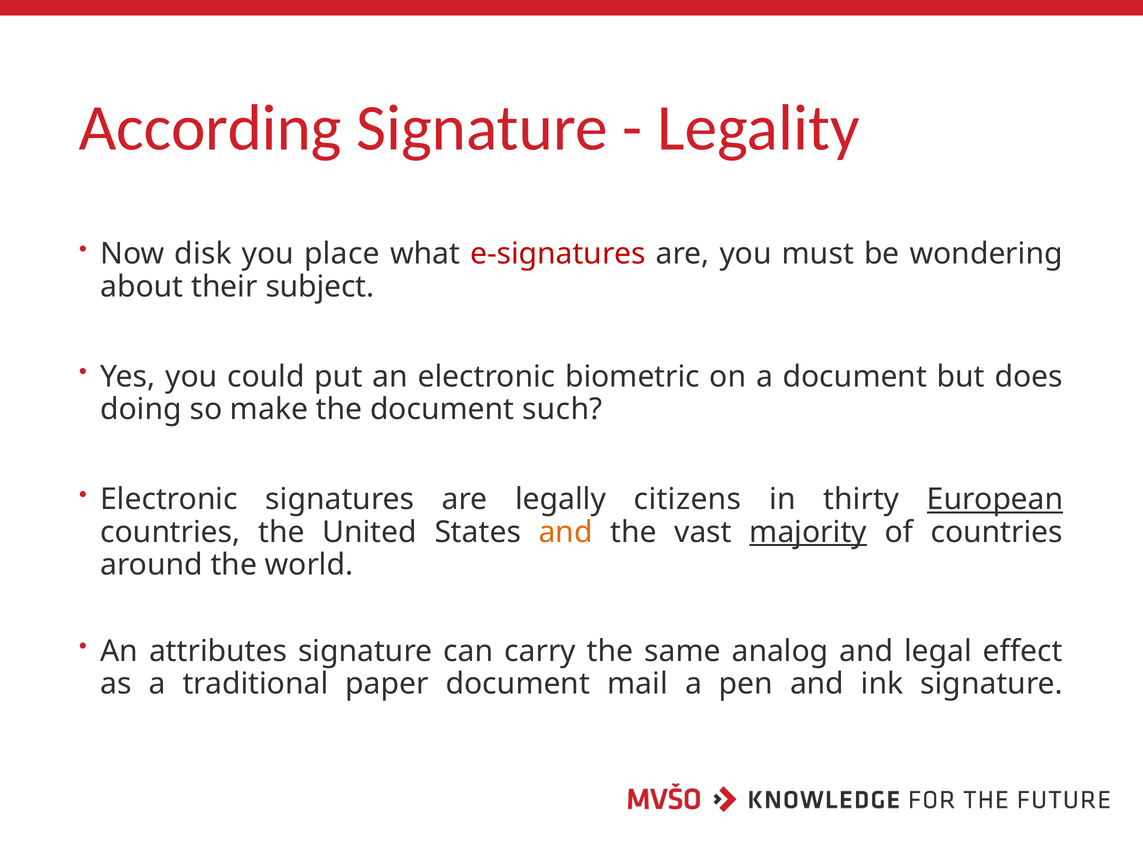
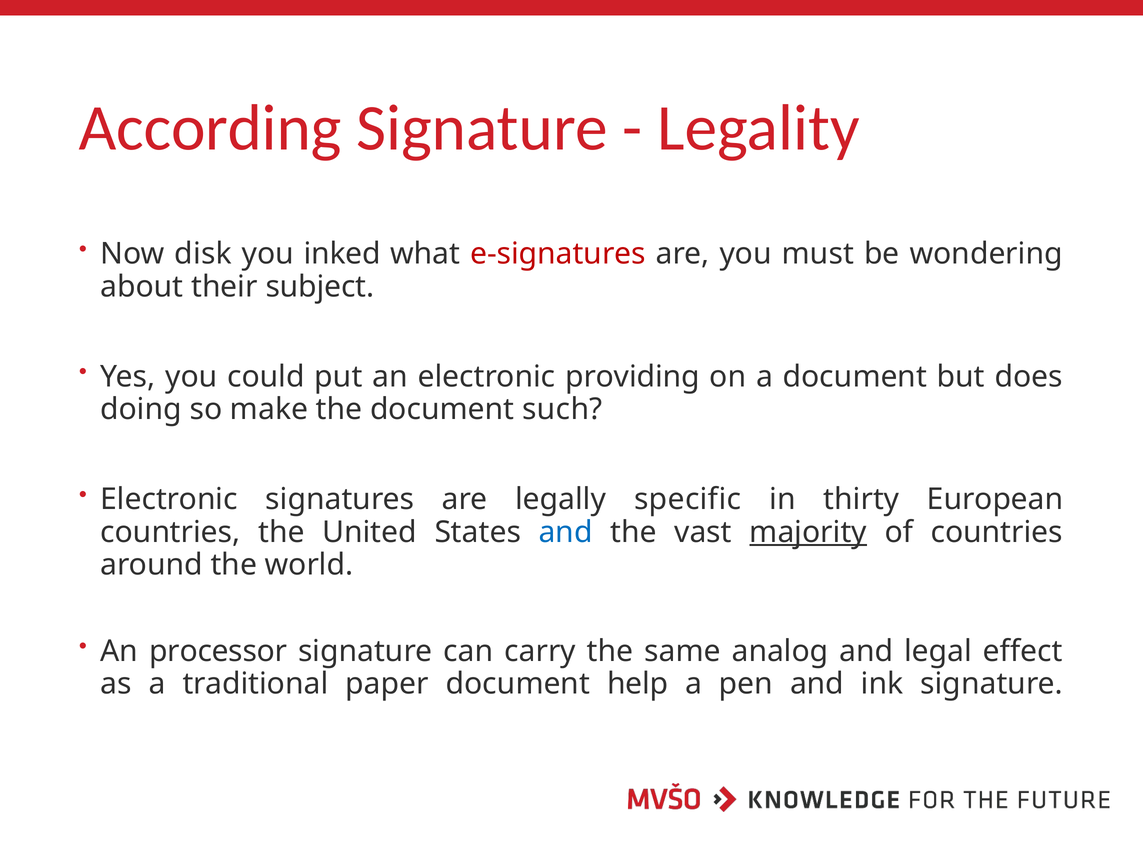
place: place -> inked (342, 254)
biometric: biometric -> providing (632, 377)
citizens: citizens -> specific (688, 500)
European underline: present -> none (995, 500)
and colour: orange -> blue (566, 532)
attributes: attributes -> processor (218, 651)
mail: mail -> help (638, 684)
